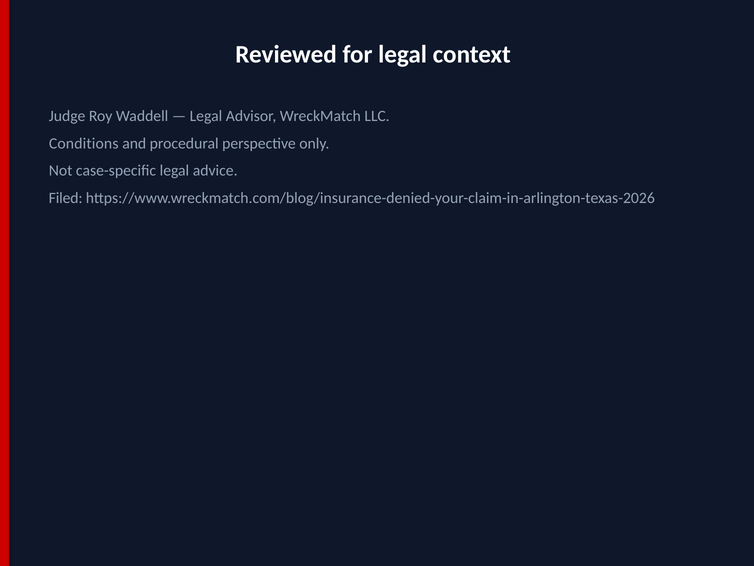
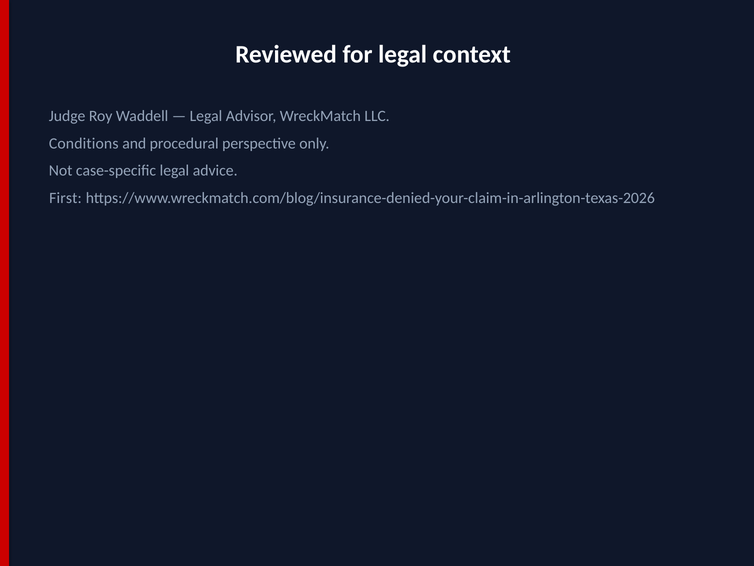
Filed: Filed -> First (65, 198)
